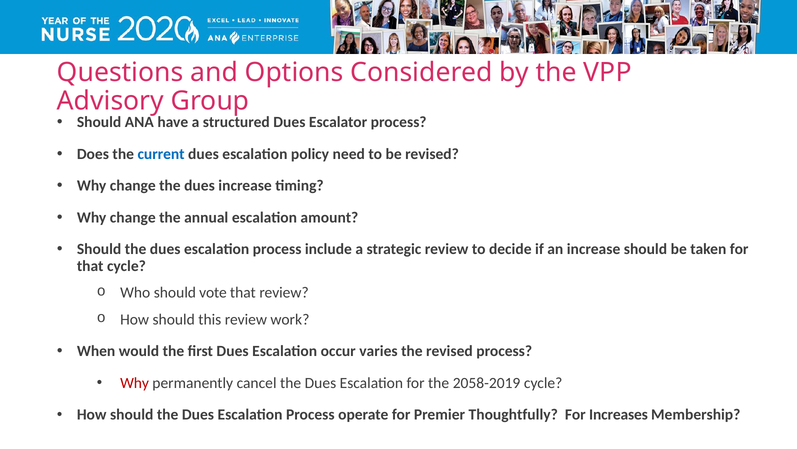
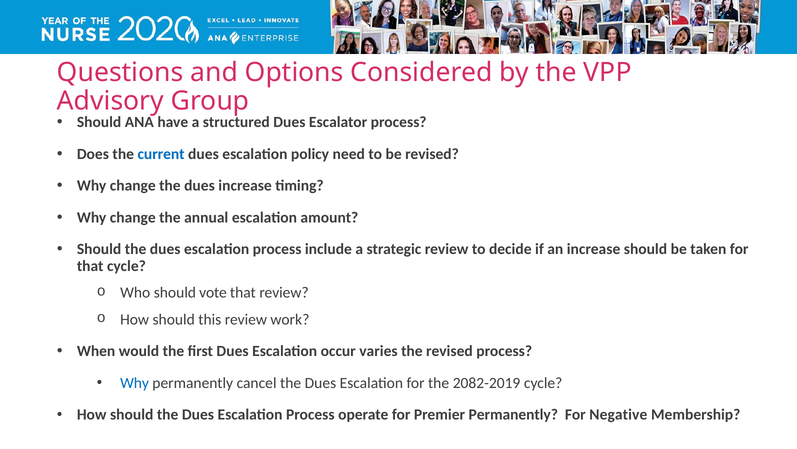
Why colour: red -> blue (135, 382)
2058-2019: 2058-2019 -> 2082-2019 (487, 382)
Premier Thoughtfully: Thoughtfully -> Permanently (513, 414)
Increases: Increases -> Negative (618, 414)
